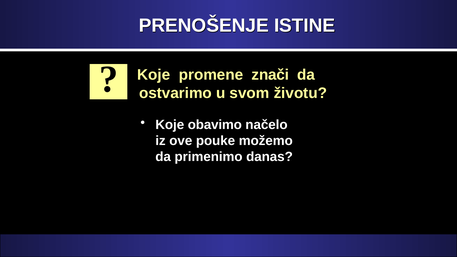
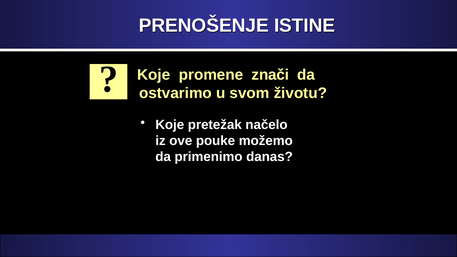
obavimo: obavimo -> pretežak (215, 125)
